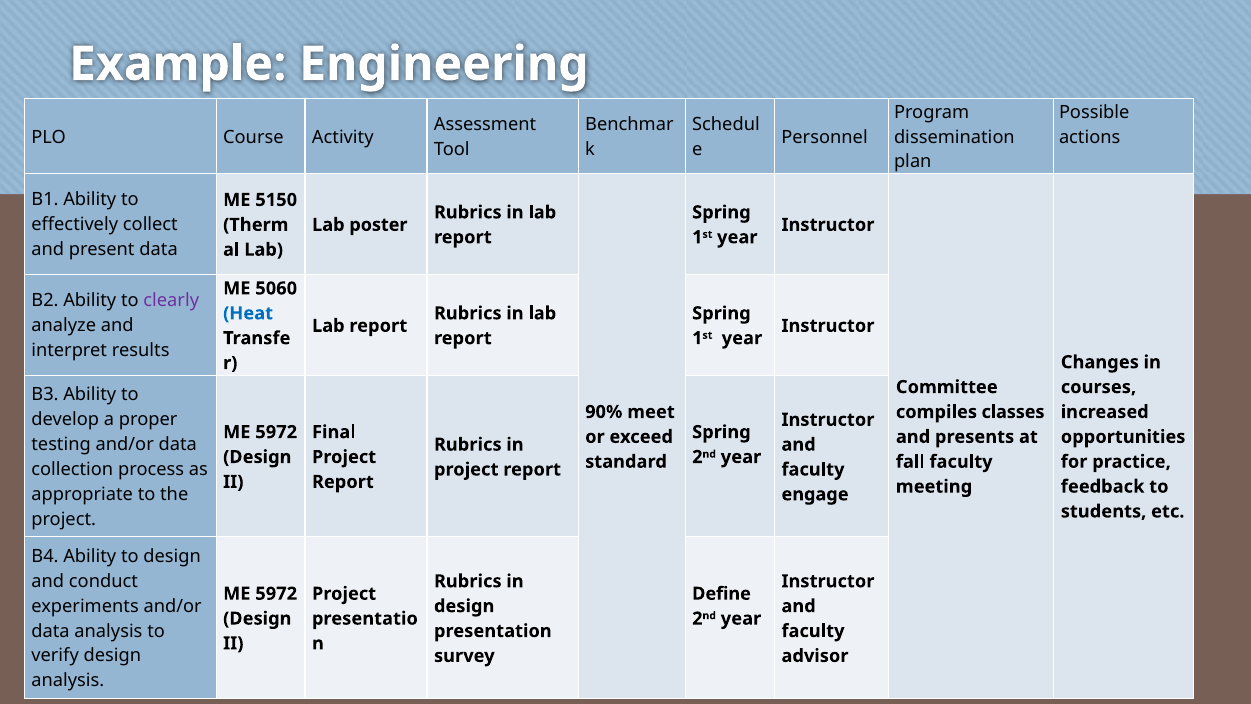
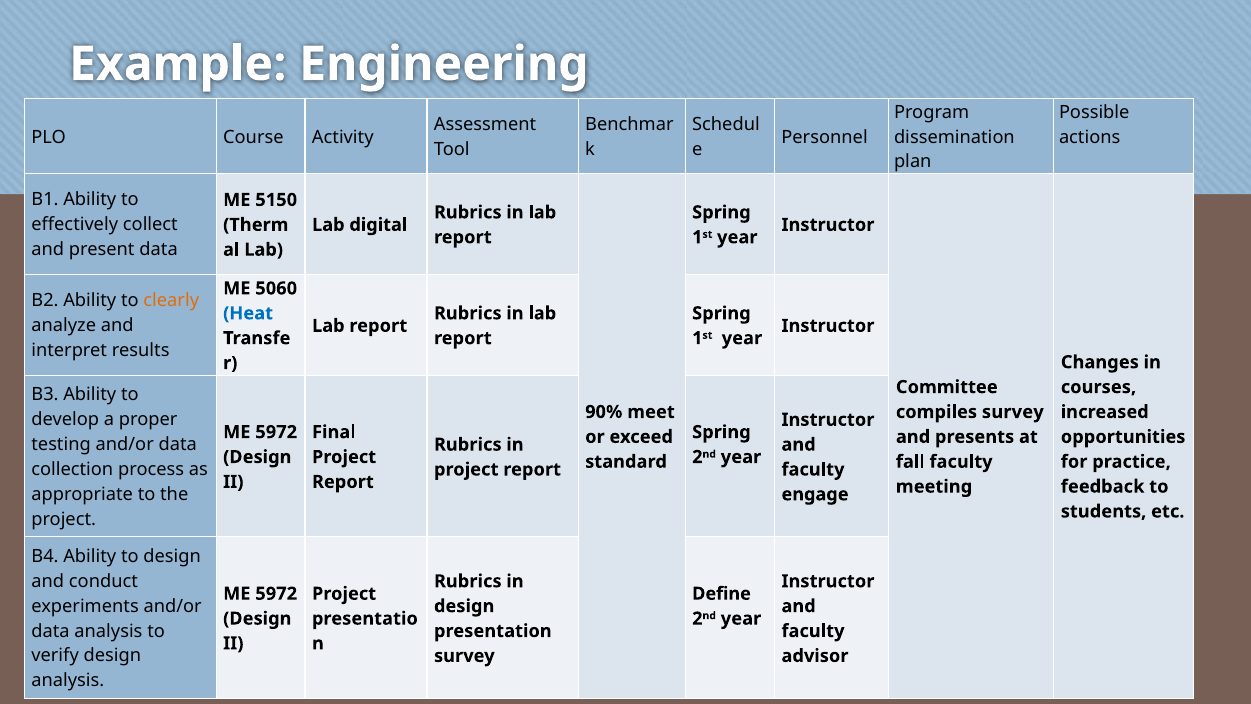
poster: poster -> digital (378, 225)
clearly colour: purple -> orange (171, 301)
compiles classes: classes -> survey (1013, 412)
